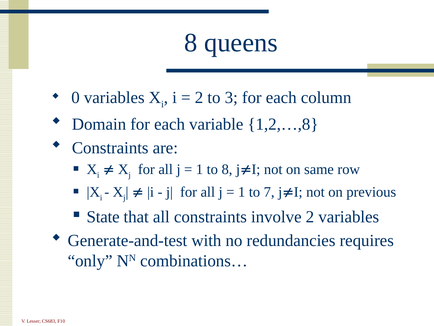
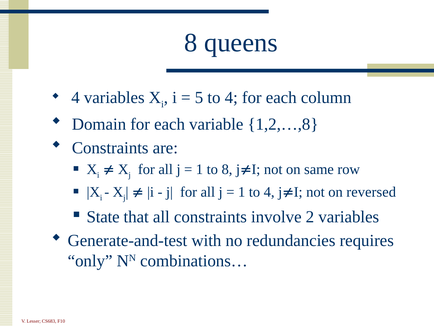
0: 0 -> 4 (75, 97)
2: 2 -> 5 (199, 97)
3: 3 -> 4 (231, 97)
1 to 7: 7 -> 4 (269, 192)
previous: previous -> reversed (371, 192)
